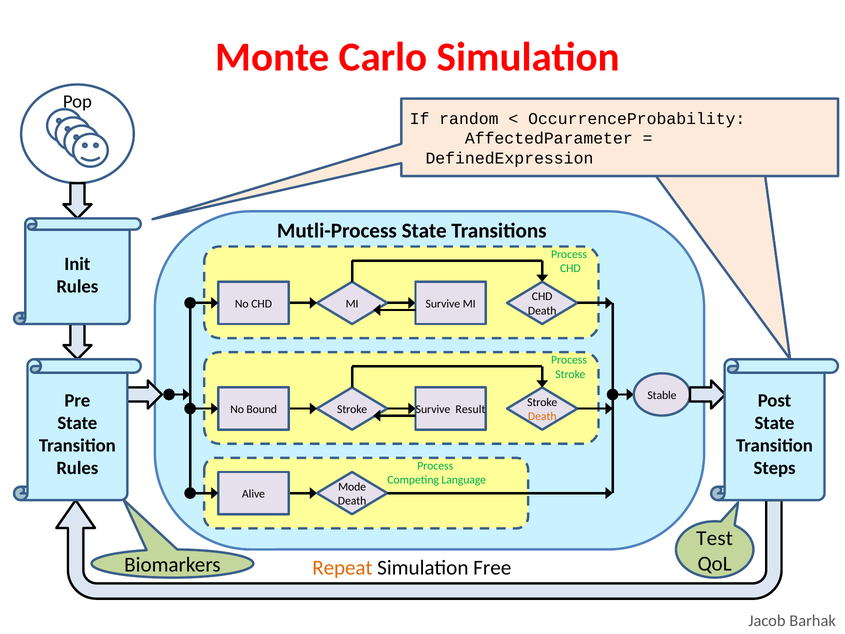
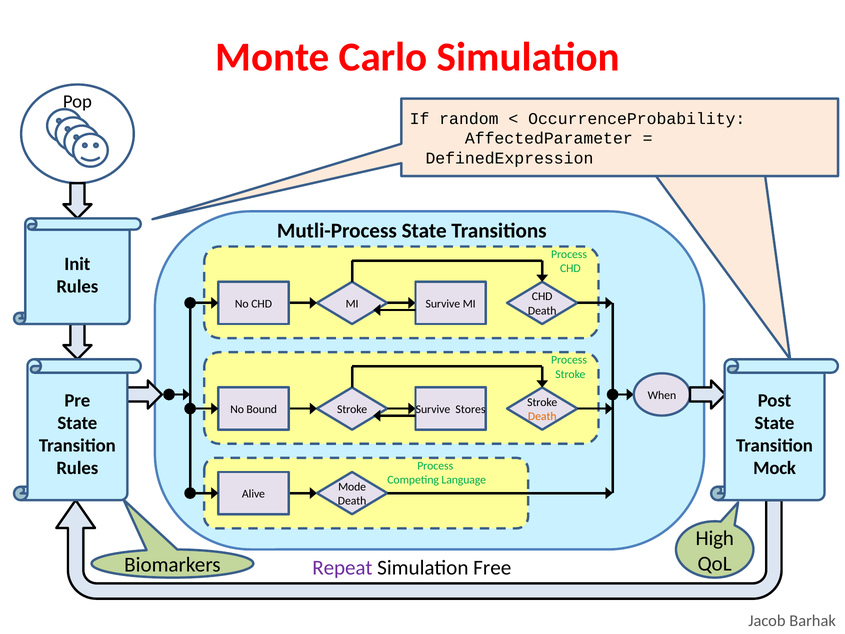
Stable: Stable -> When (662, 395)
Result: Result -> Stores (471, 409)
Steps: Steps -> Mock (775, 468)
Test: Test -> High (715, 538)
Repeat colour: orange -> purple (342, 568)
